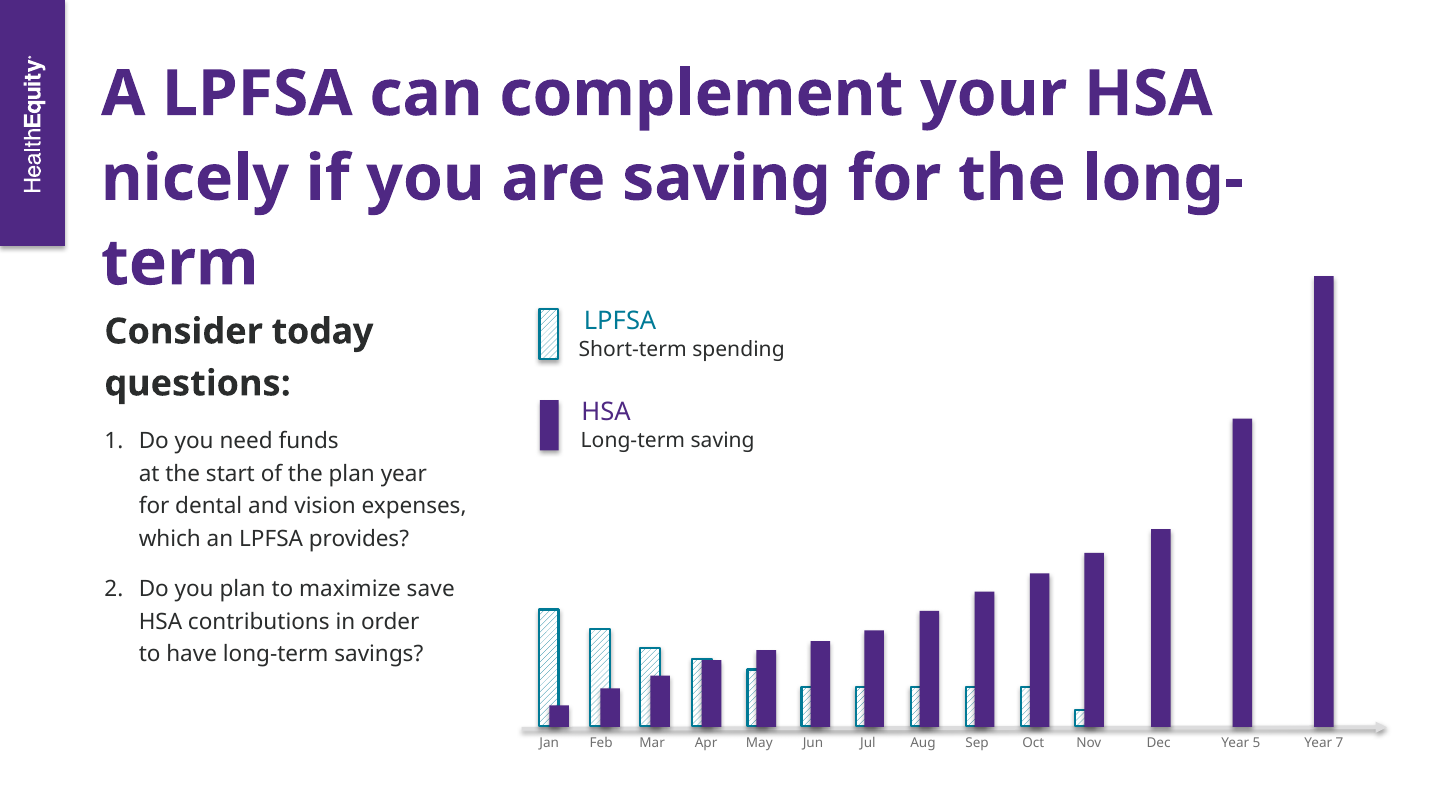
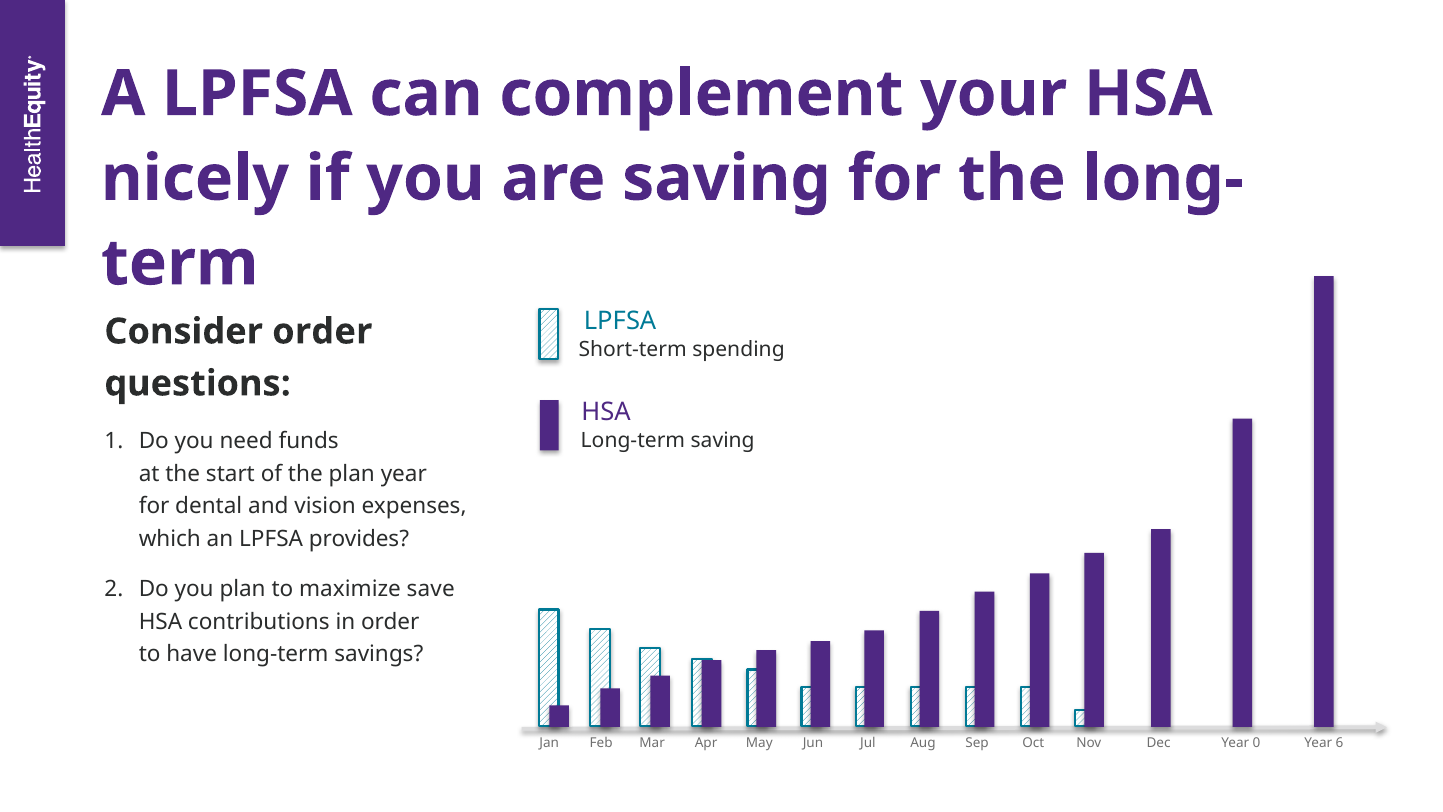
Consider today: today -> order (322, 331)
5: 5 -> 0 (1257, 743)
7: 7 -> 6 (1340, 743)
